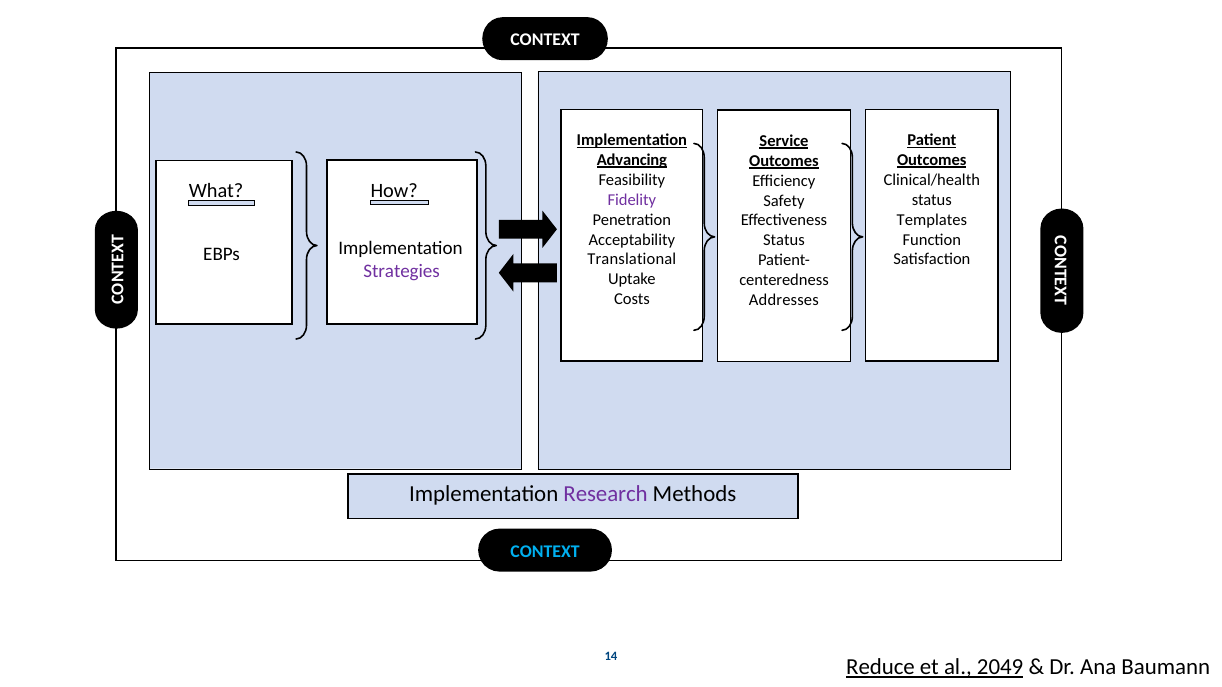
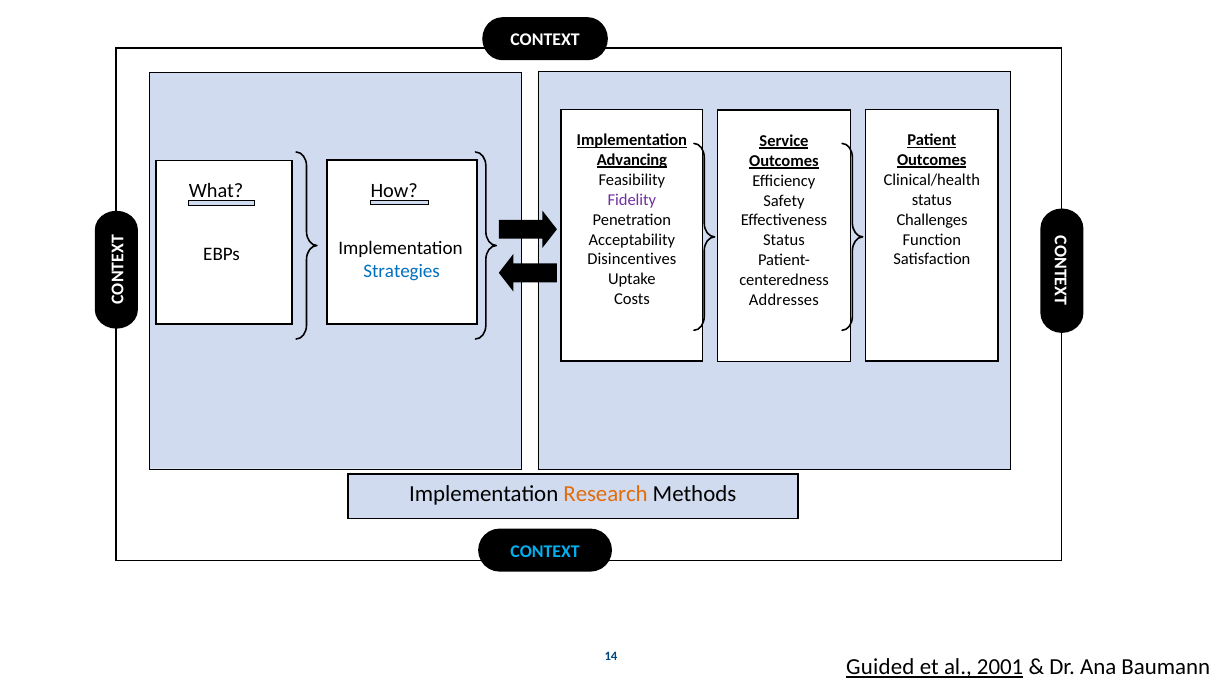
Templates: Templates -> Challenges (932, 220)
Translational: Translational -> Disincentives (632, 260)
Strategies colour: purple -> blue (402, 271)
Research colour: purple -> orange (606, 494)
Reduce: Reduce -> Guided (880, 668)
2049: 2049 -> 2001 (1000, 668)
